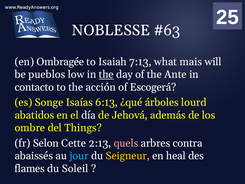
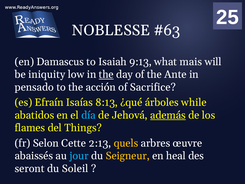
Ombragée: Ombragée -> Damascus (60, 62)
7:13: 7:13 -> 9:13 (140, 62)
pueblos: pueblos -> iniquity (47, 74)
contacto: contacto -> pensado (34, 87)
Escogerá: Escogerá -> Sacrifice (153, 87)
Songe: Songe -> Efraín (49, 102)
6:13: 6:13 -> 8:13 (107, 102)
lourd: lourd -> while (194, 102)
día colour: white -> light blue (88, 115)
además underline: none -> present (168, 115)
ombre: ombre -> flames (30, 128)
quels colour: pink -> yellow (126, 143)
contra: contra -> œuvre (188, 143)
flames: flames -> seront (30, 168)
